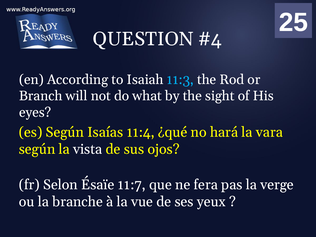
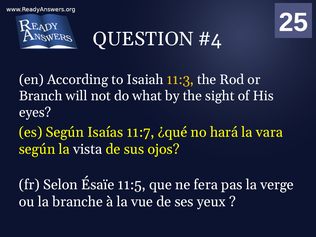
11:3 colour: light blue -> yellow (180, 80)
11:4: 11:4 -> 11:7 (140, 132)
11:7: 11:7 -> 11:5 (132, 185)
